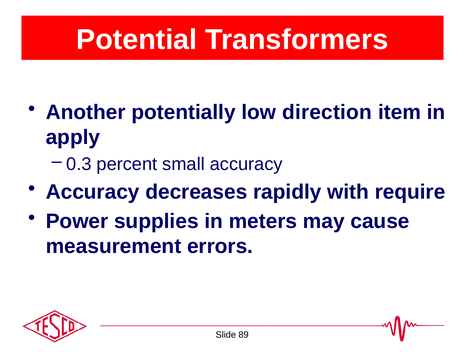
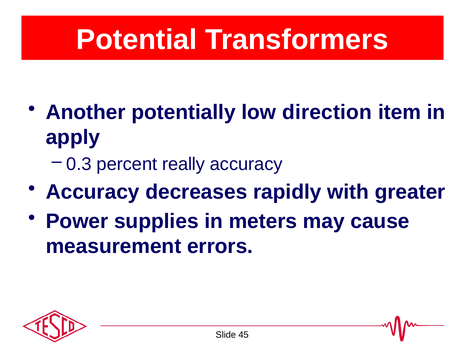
small: small -> really (184, 164)
require: require -> greater (410, 192)
89: 89 -> 45 (244, 335)
